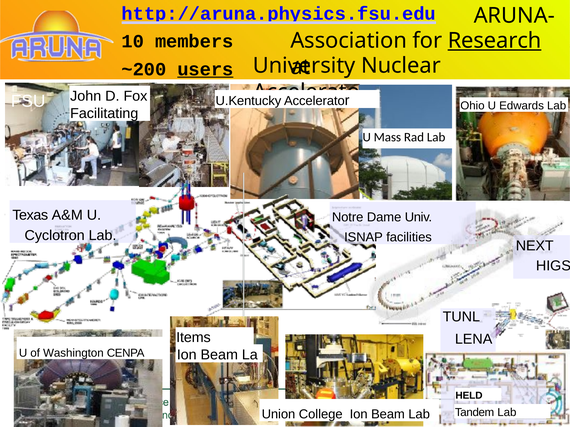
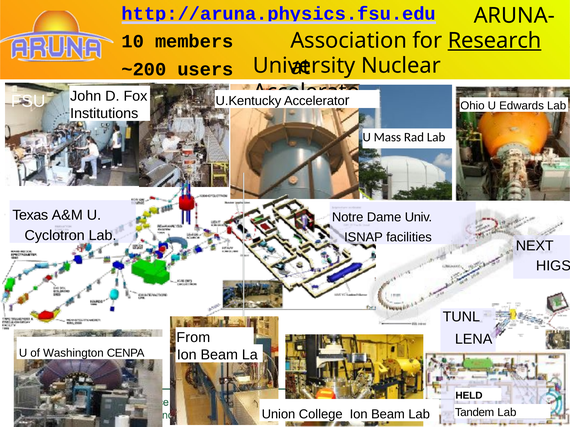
users underline: present -> none (205, 69)
Facilitating: Facilitating -> Institutions (104, 113)
Items: Items -> From (193, 338)
